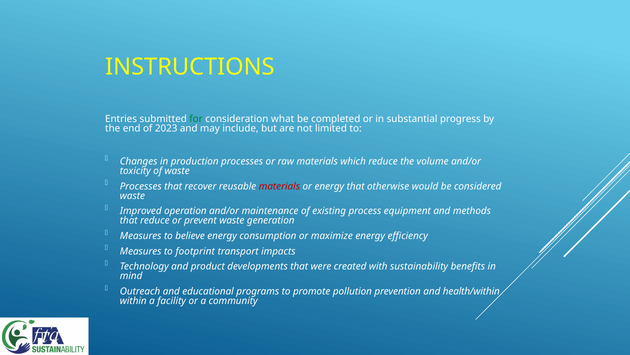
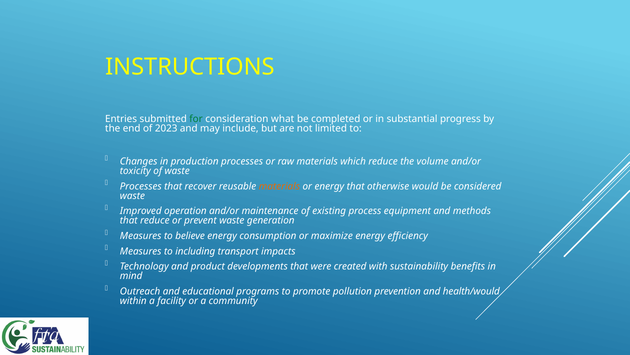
materials colour: red -> orange (279, 186)
footprint: footprint -> including (195, 251)
health/within: health/within -> health/would (471, 291)
